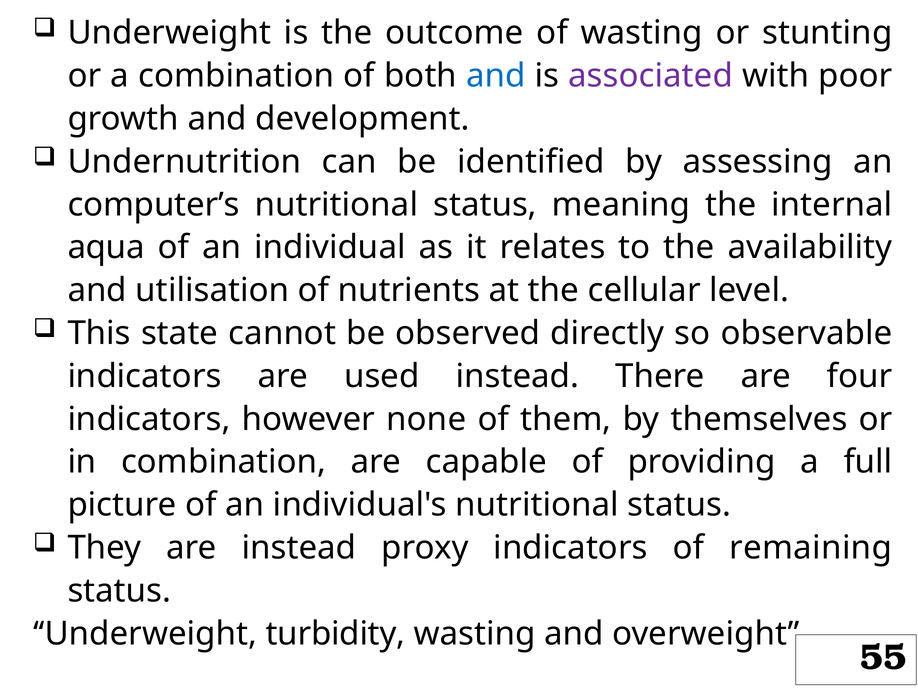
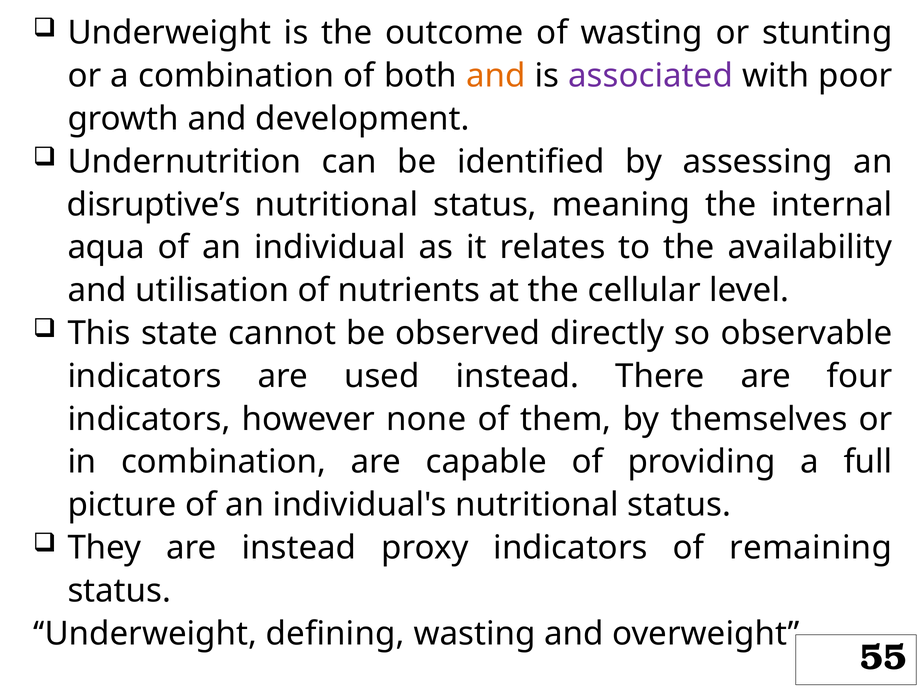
and colour: blue -> orange (496, 76)
computer’s: computer’s -> disruptive’s (154, 205)
turbidity: turbidity -> defining (335, 634)
